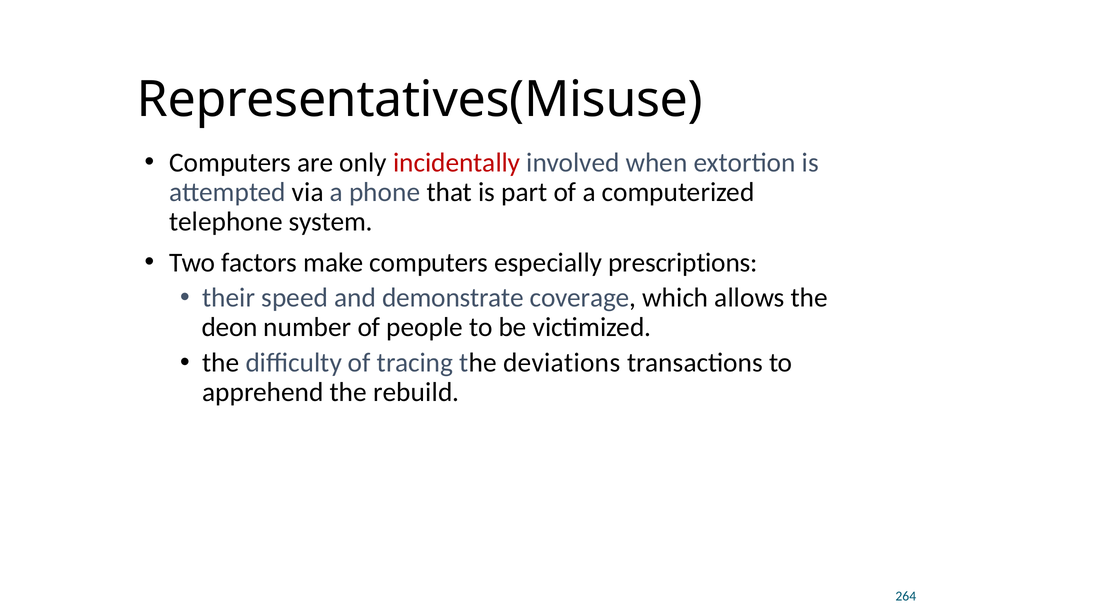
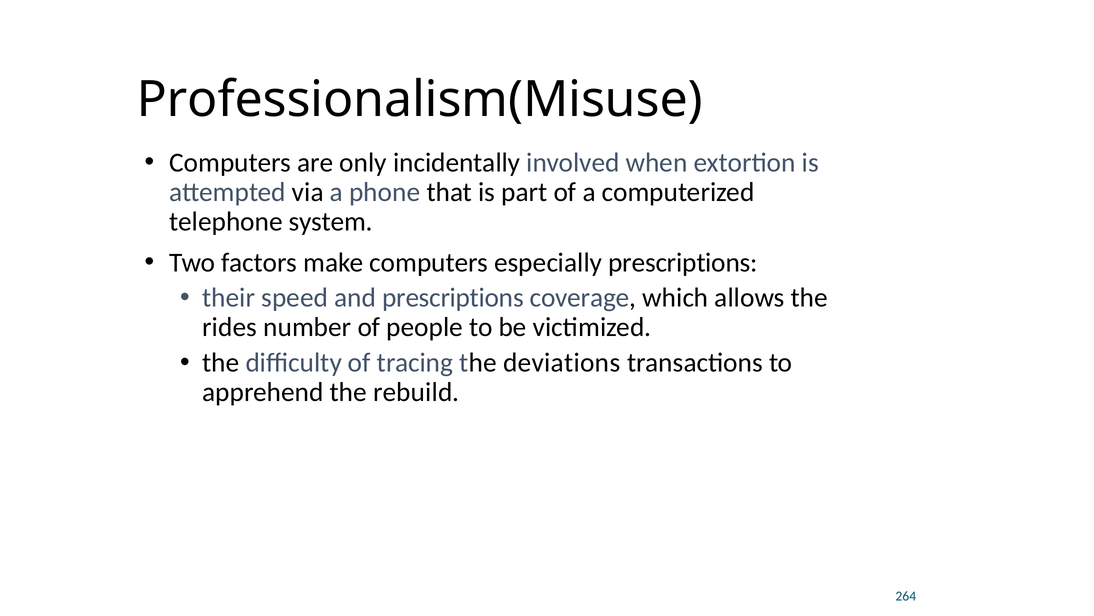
Representatives(Misuse: Representatives(Misuse -> Professionalism(Misuse (420, 100)
incidentally colour: red -> black (457, 162)
and demonstrate: demonstrate -> prescriptions (453, 297)
deon: deon -> rides (230, 327)
